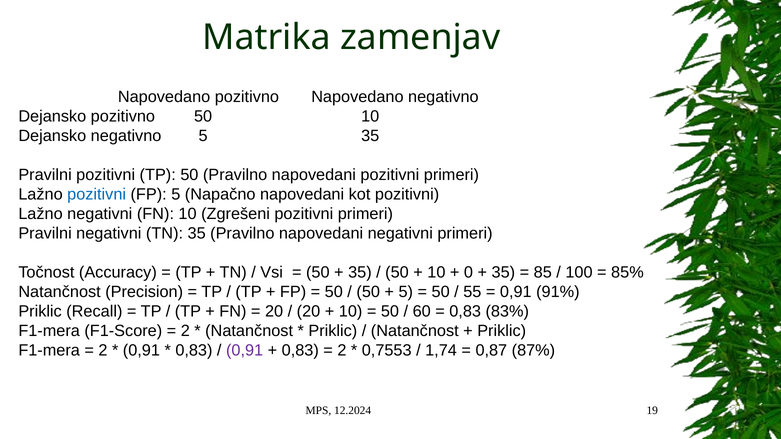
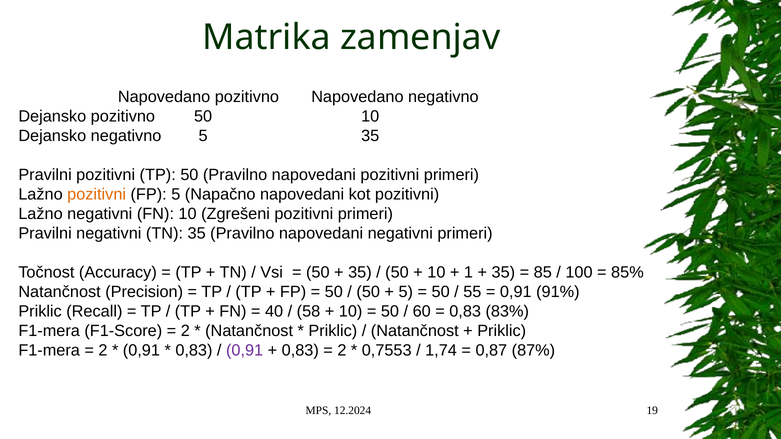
pozitivni colour: blue -> orange (97, 194)
0: 0 -> 1 (469, 273)
20: 20 -> 40 (274, 312)
20: 20 -> 58 (308, 312)
